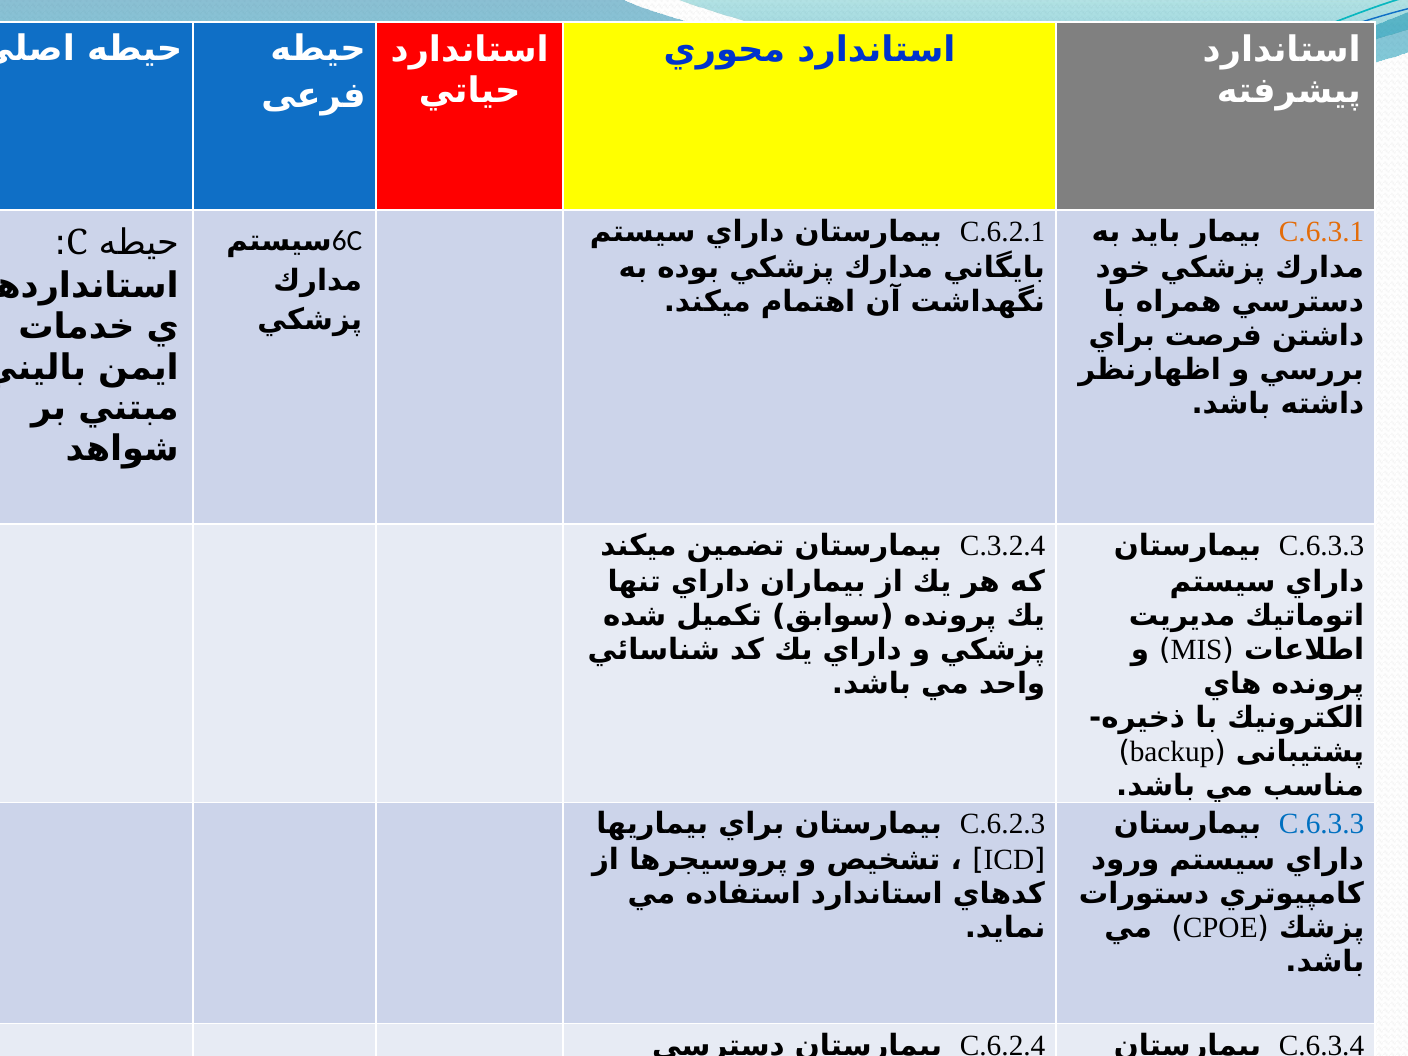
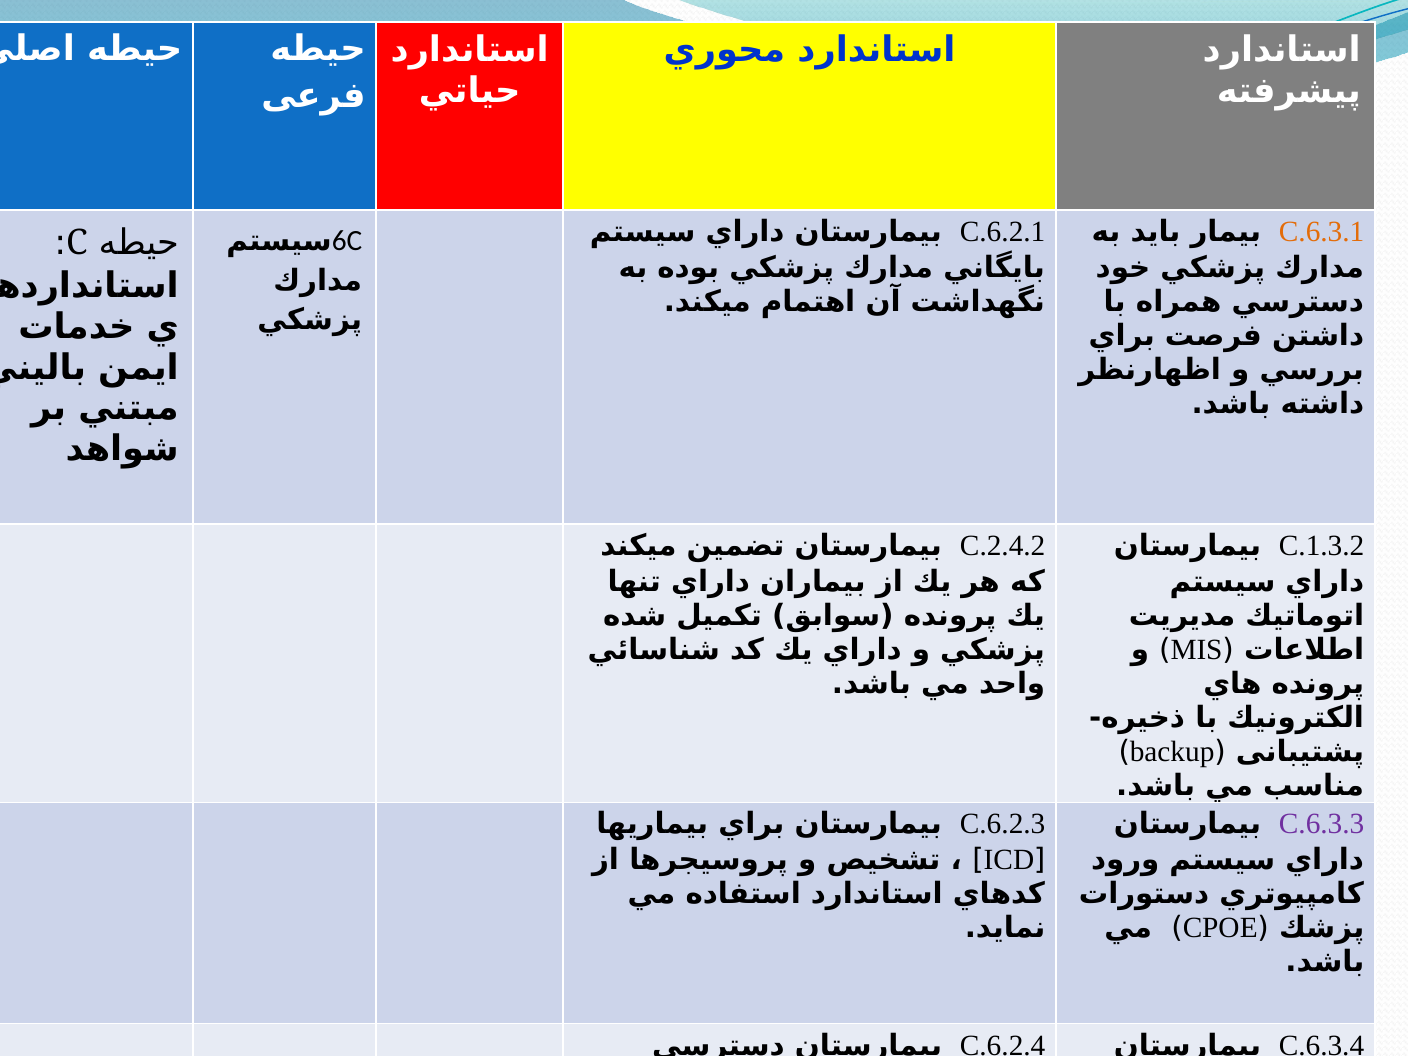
C.3.2.4: C.3.2.4 -> C.2.4.2 (1003, 546)
C.6.3.3: C.6.3.3 -> C.1.3.2 (1322, 546)
C.6.3.3 colour: blue -> purple (1322, 824)
